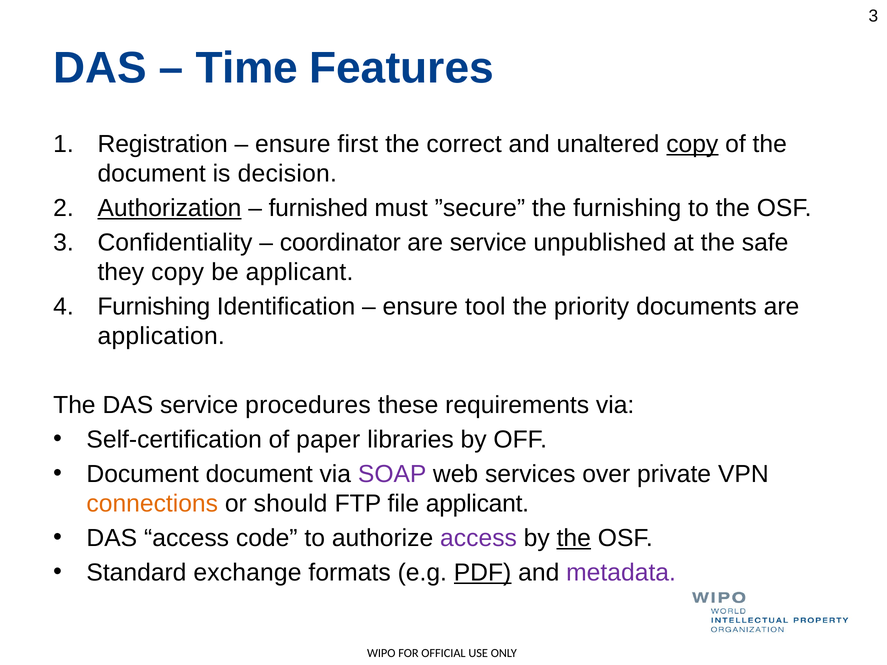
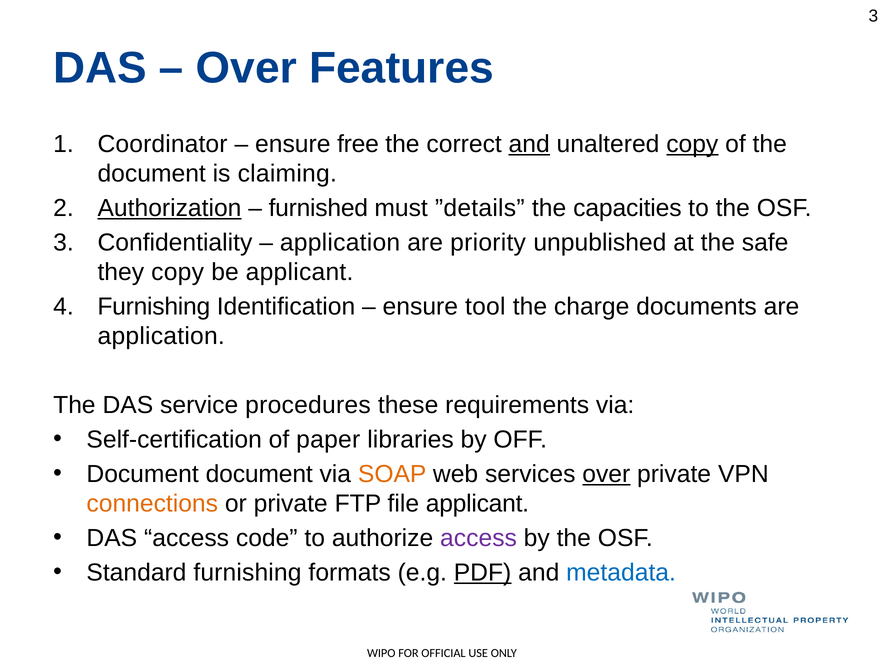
Time: Time -> Over (246, 68)
Registration: Registration -> Coordinator (163, 144)
first: first -> free (358, 144)
and underline: none -> present (529, 144)
decision: decision -> claiming (287, 174)
”secure: ”secure -> ”details (480, 208)
the furnishing: furnishing -> capacities (627, 208)
coordinator: coordinator -> application (340, 243)
are service: service -> priority (488, 243)
priority: priority -> charge (592, 307)
SOAP colour: purple -> orange (392, 474)
over underline: none -> present (606, 474)
or should: should -> private (291, 504)
the underline: present -> none (574, 538)
Standard exchange: exchange -> furnishing (247, 573)
metadata colour: purple -> blue (621, 573)
